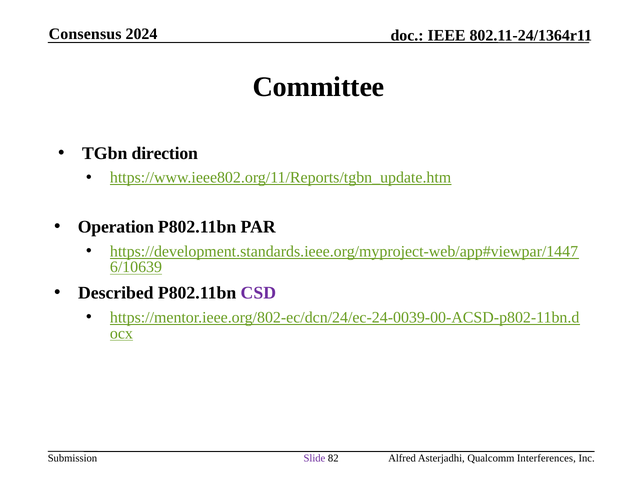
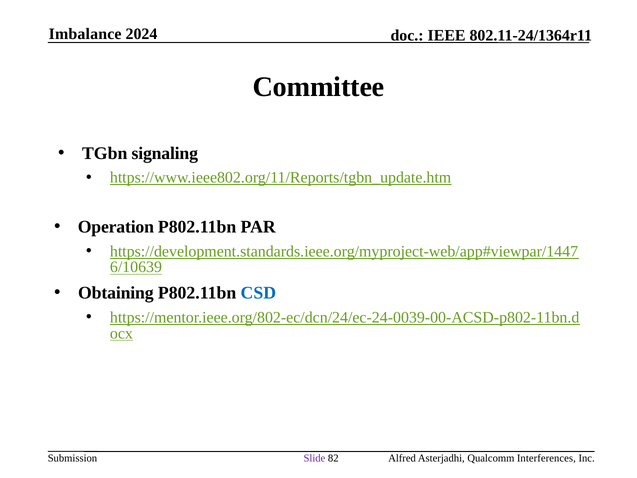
Consensus: Consensus -> Imbalance (85, 34)
direction: direction -> signaling (165, 153)
Described: Described -> Obtaining (116, 293)
CSD colour: purple -> blue (258, 293)
